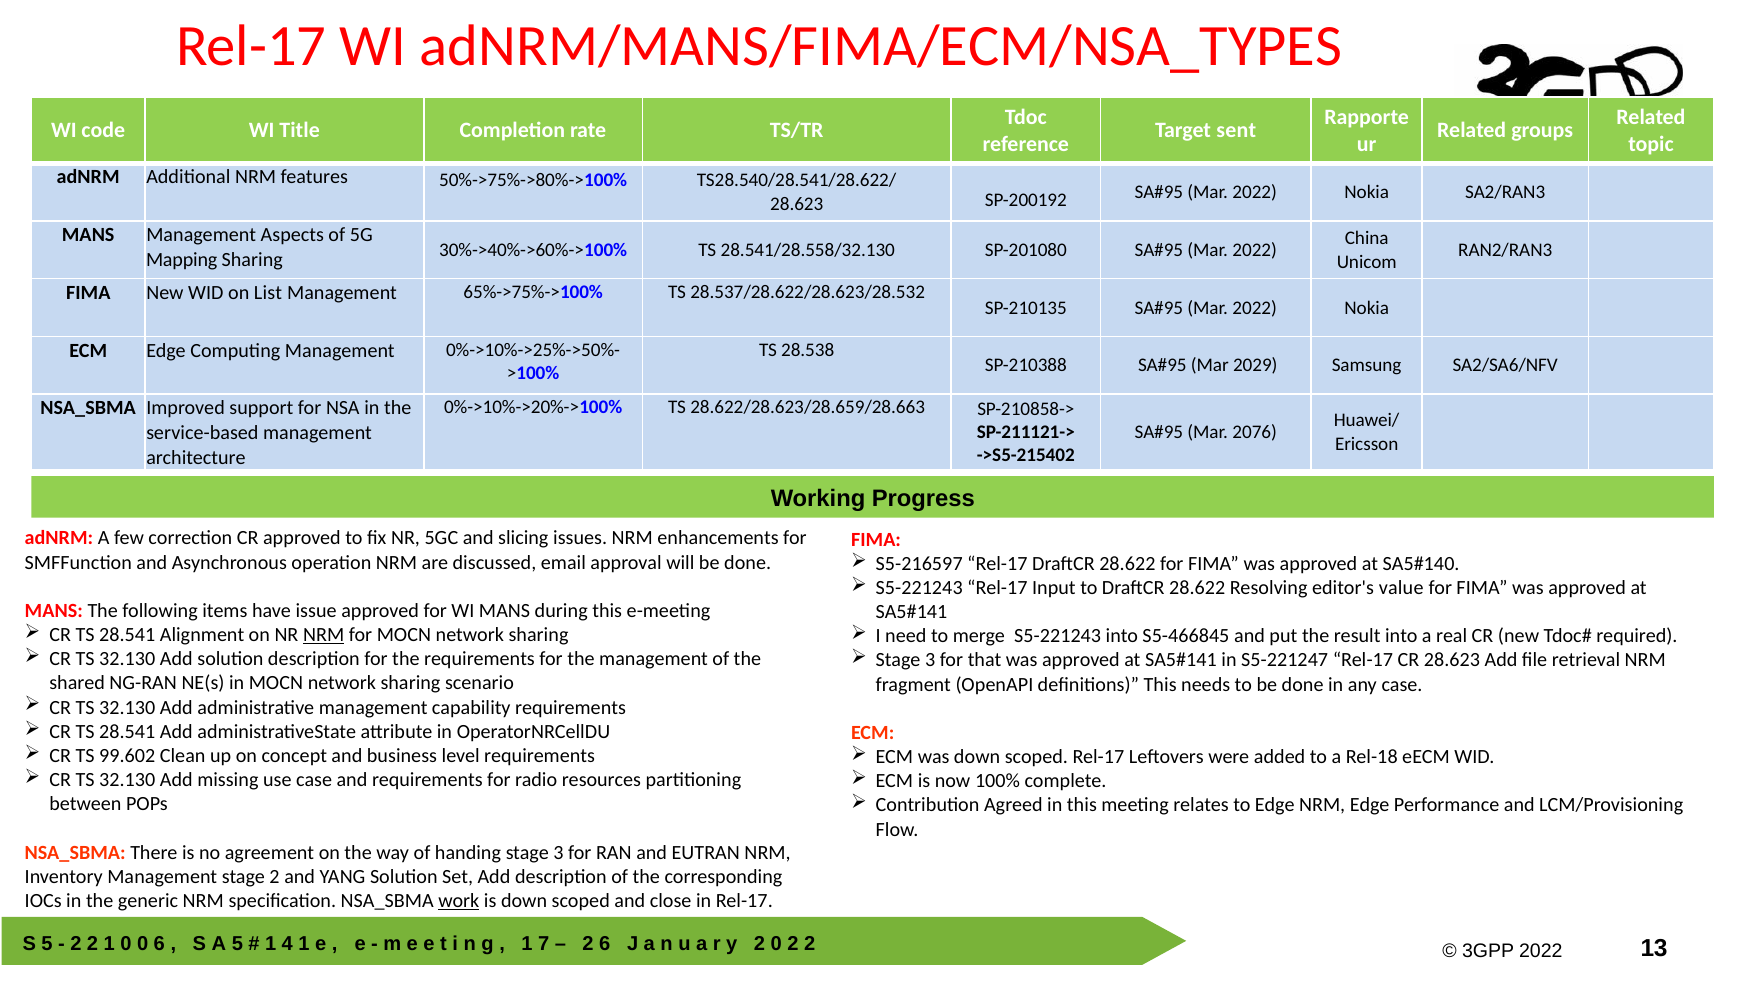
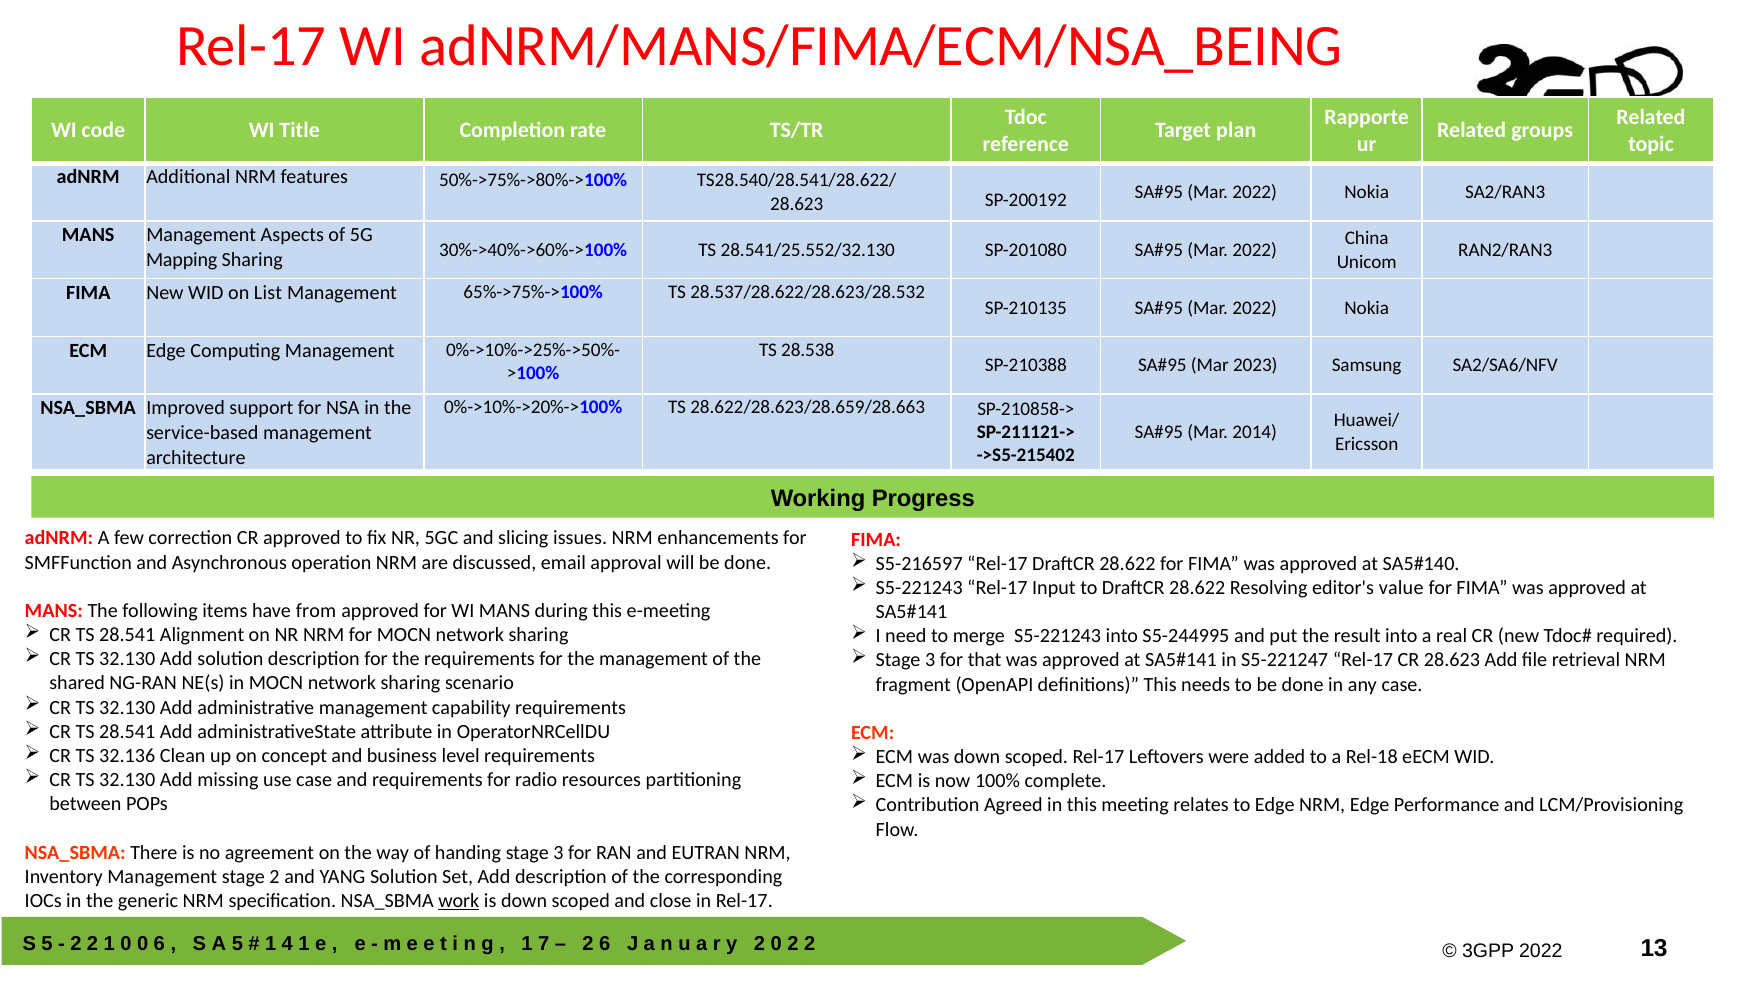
adNRM/MANS/FIMA/ECM/NSA_TYPES: adNRM/MANS/FIMA/ECM/NSA_TYPES -> adNRM/MANS/FIMA/ECM/NSA_BEING (881, 46)
sent: sent -> plan (1236, 130)
28.541/28.558/32.130: 28.541/28.558/32.130 -> 28.541/25.552/32.130 (808, 250)
2029: 2029 -> 2023 (1255, 365)
2076: 2076 -> 2014 (1255, 432)
issue: issue -> from (316, 611)
NRM underline: present -> none (324, 635)
S5-466845: S5-466845 -> S5-244995 (1186, 636)
99.602: 99.602 -> 32.136 (127, 756)
